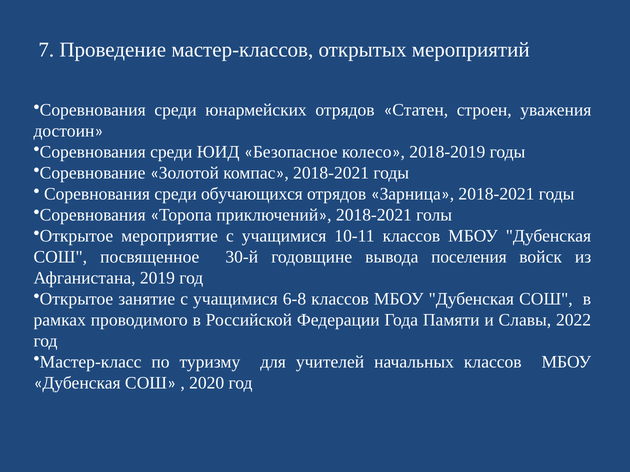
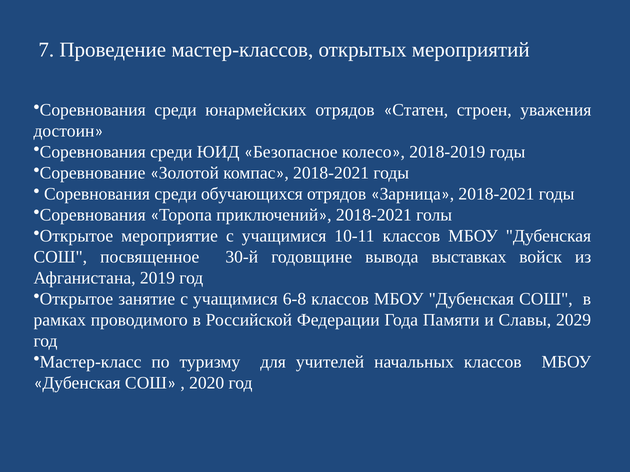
поселения: поселения -> выставках (469, 257)
2022: 2022 -> 2029 (574, 320)
